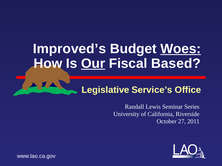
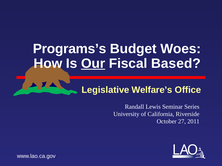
Improved’s: Improved’s -> Programs’s (70, 49)
Woes underline: present -> none (181, 49)
Service’s: Service’s -> Welfare’s (152, 90)
